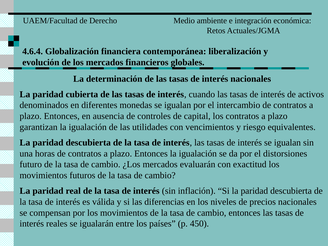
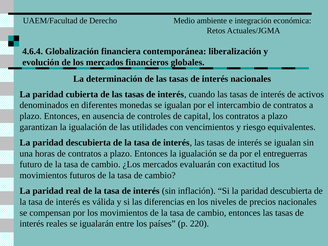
distorsiones: distorsiones -> entreguerras (285, 154)
450: 450 -> 220 (199, 224)
